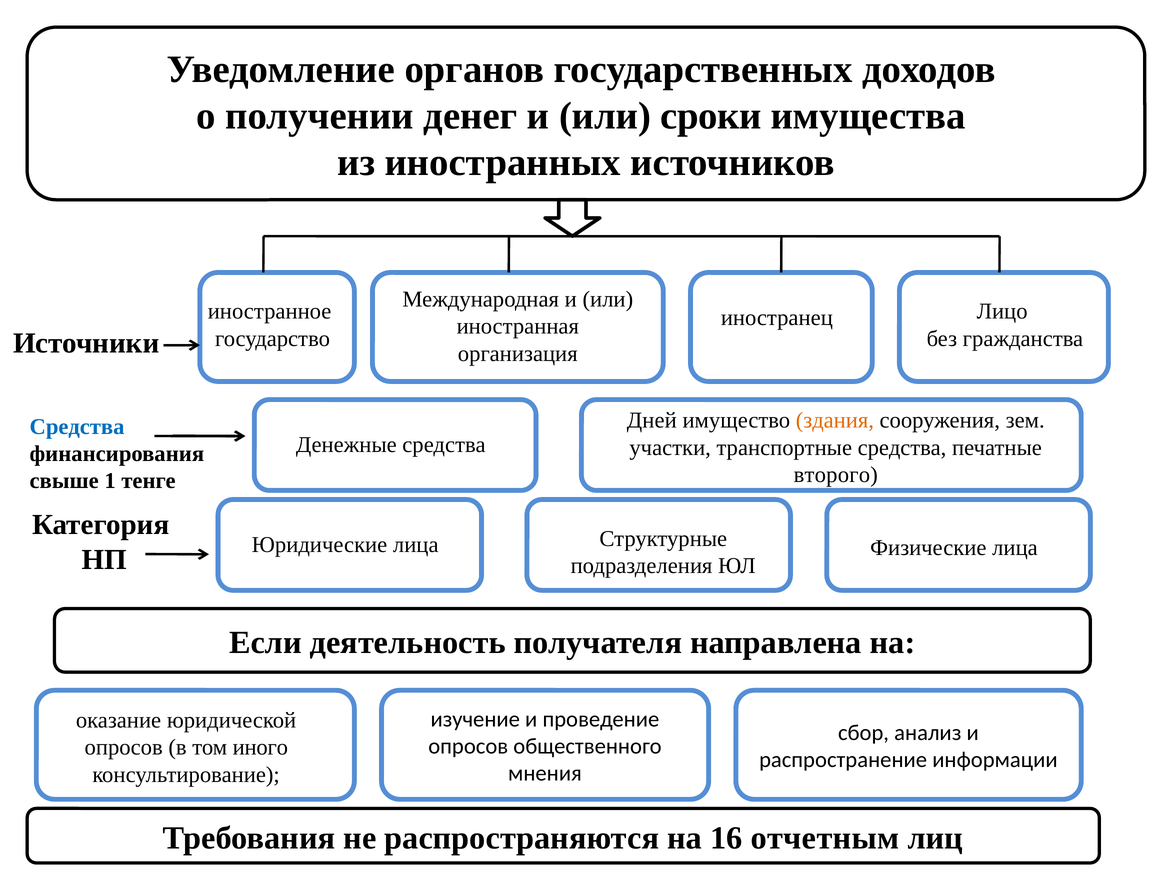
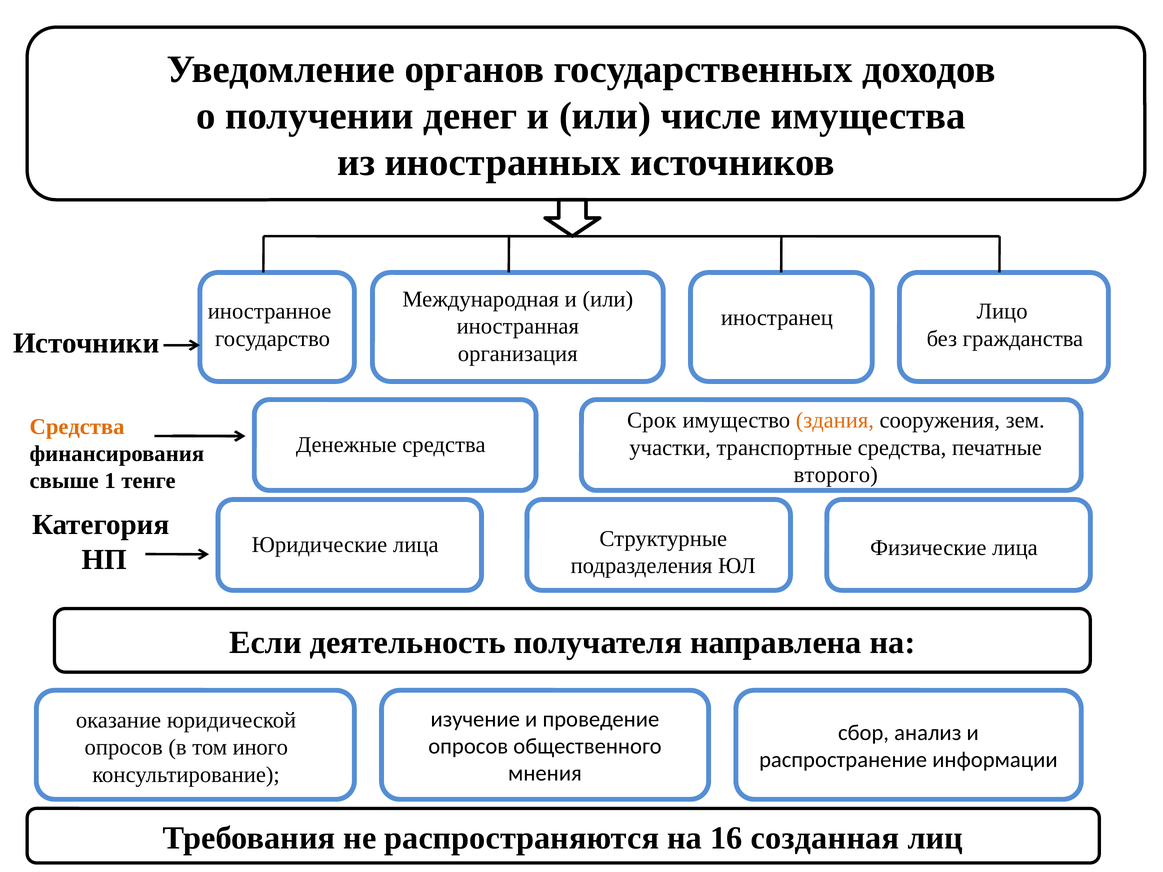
сроки: сроки -> числе (711, 116)
Дней: Дней -> Срок (652, 421)
Средства colour: blue -> orange (77, 427)
отчетным: отчетным -> созданная (825, 838)
